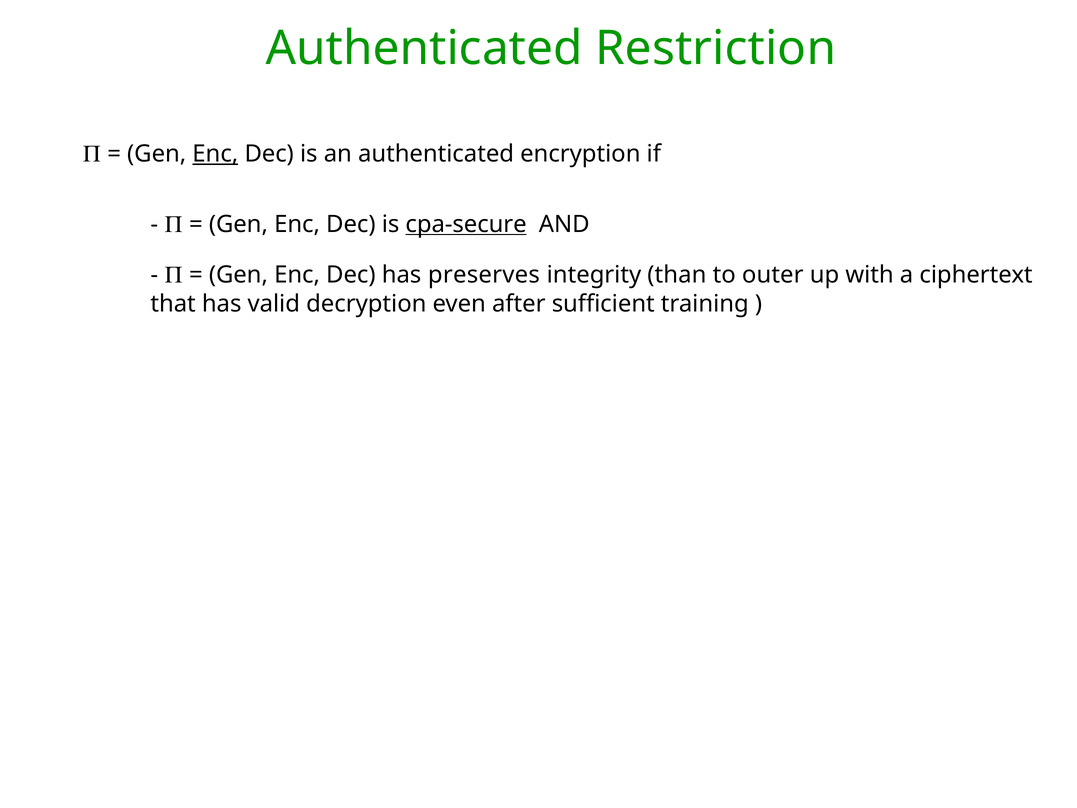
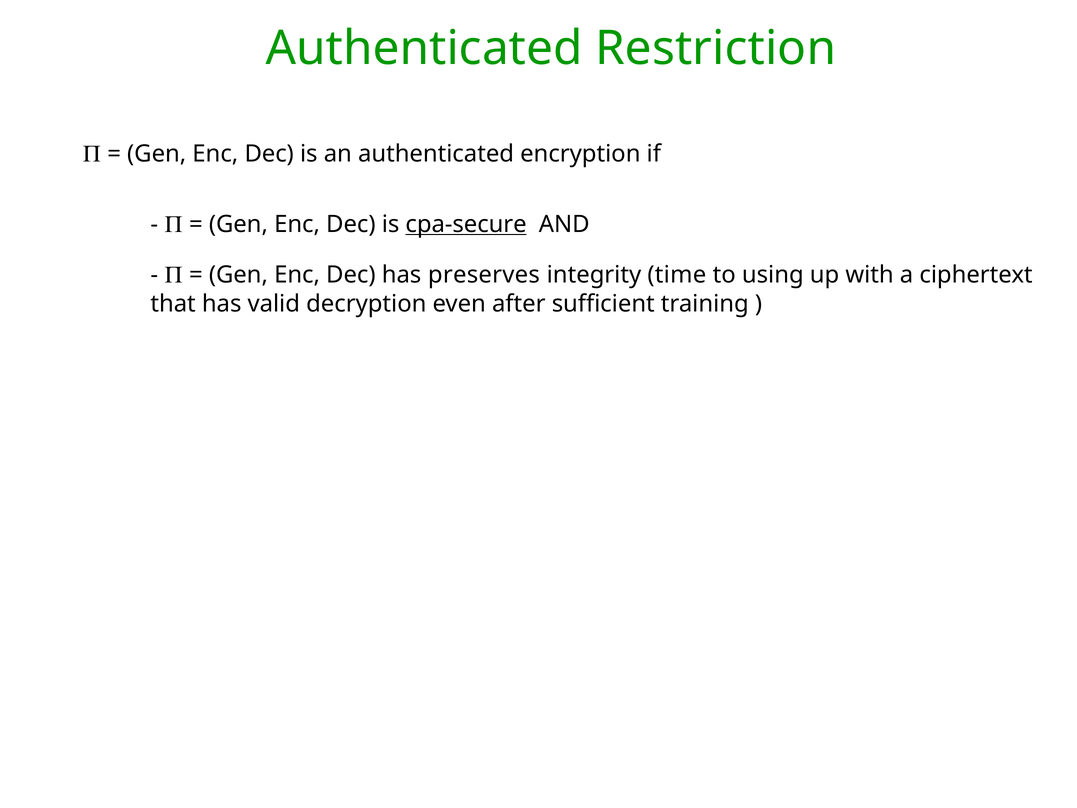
Enc underline: present -> none (215, 154)
than: than -> time (677, 275)
outer: outer -> using (773, 275)
